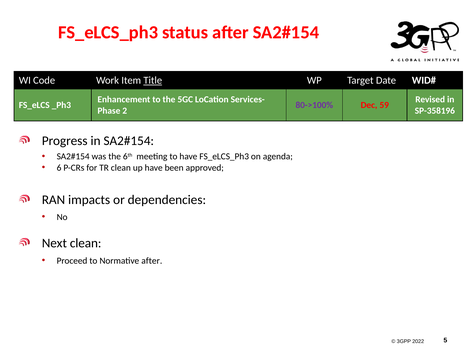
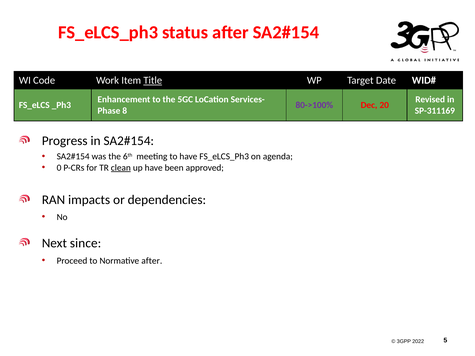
59: 59 -> 20 (384, 105)
2: 2 -> 8 (125, 111)
SP-358196: SP-358196 -> SP-311169 (435, 111)
6: 6 -> 0 (59, 168)
clean underline: none -> present (121, 168)
Next clean: clean -> since (86, 243)
